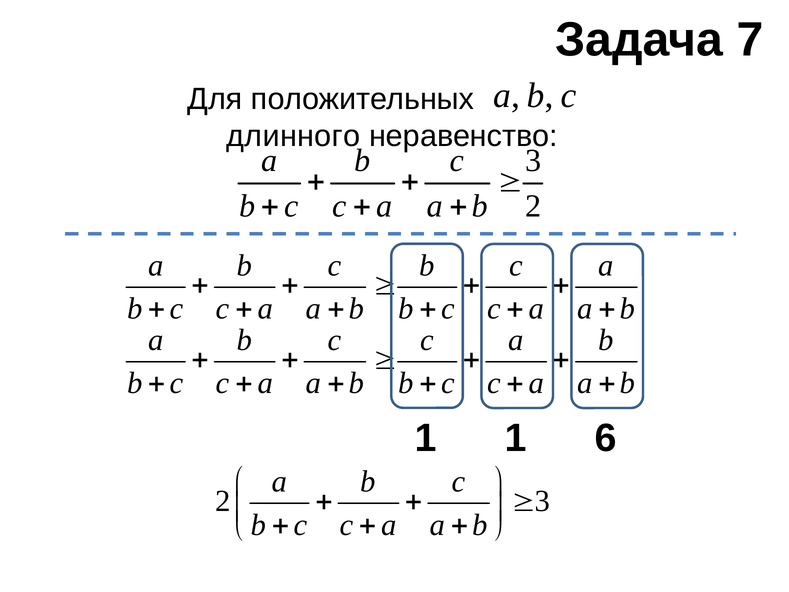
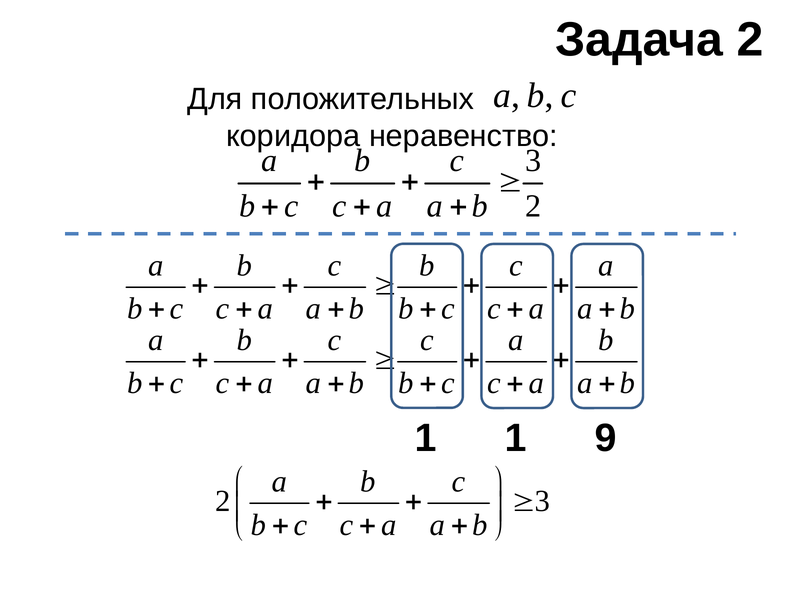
Задача 7: 7 -> 2 (750, 40)
длинного: длинного -> коридора (293, 136)
6: 6 -> 9 (606, 438)
